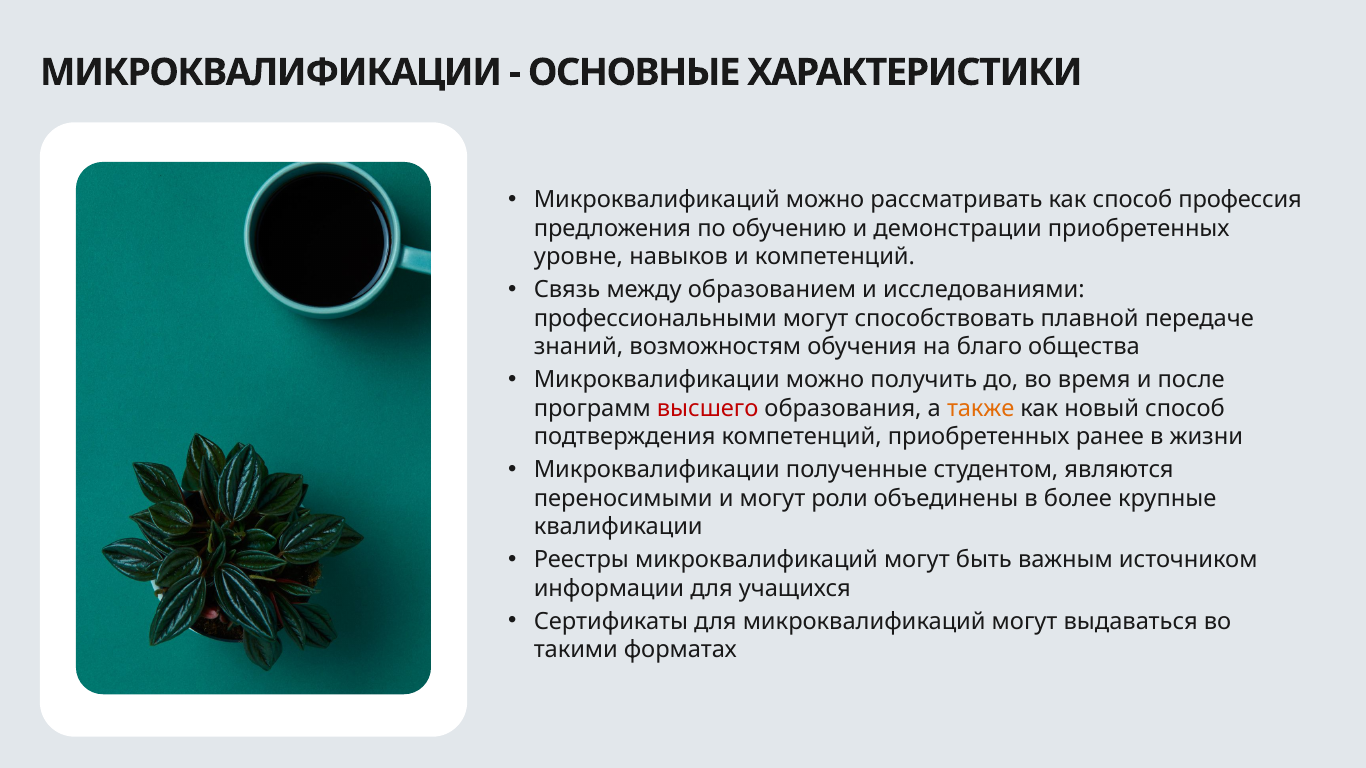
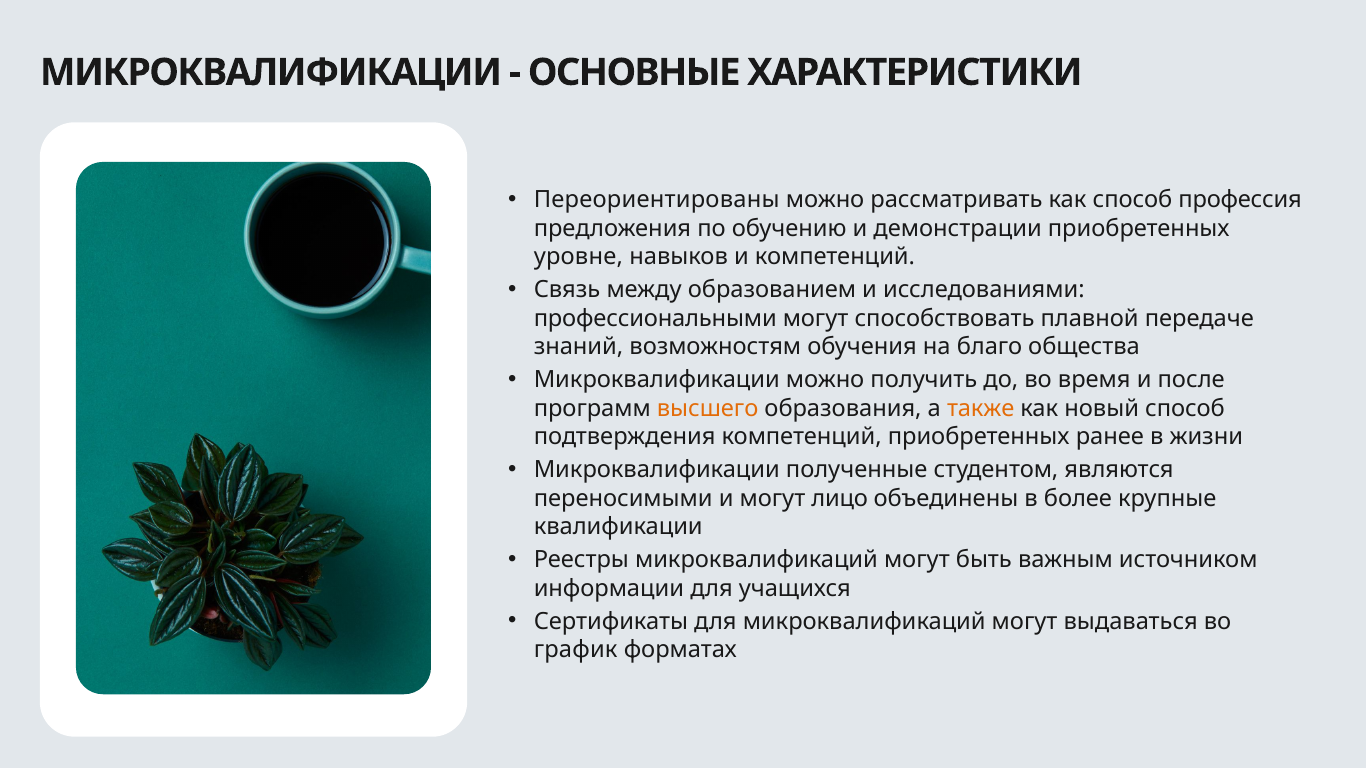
Микроквалификаций: Микроквалификаций -> Переориентированы (657, 200)
высшего colour: red -> orange (708, 408)
роли: роли -> лицо (840, 499)
такими: такими -> график (576, 650)
